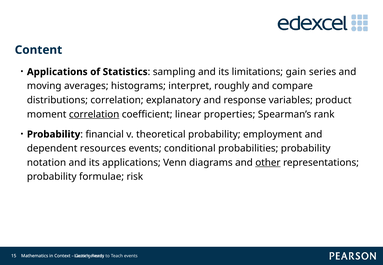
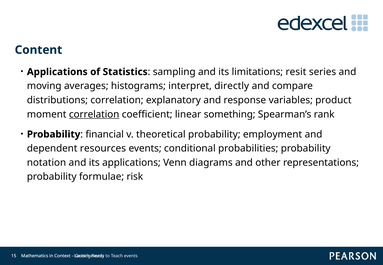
gain: gain -> resit (296, 72)
roughly: roughly -> directly (232, 86)
properties: properties -> something (230, 114)
other underline: present -> none (268, 163)
